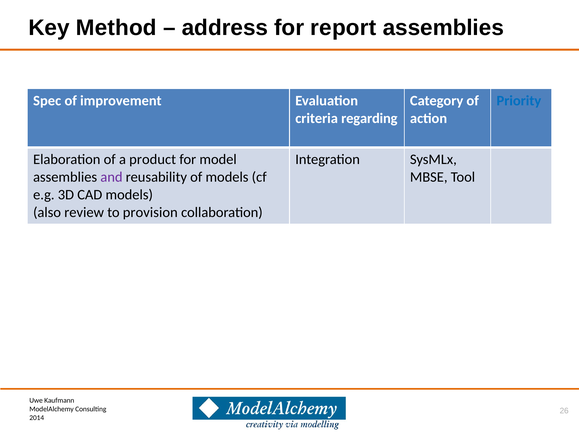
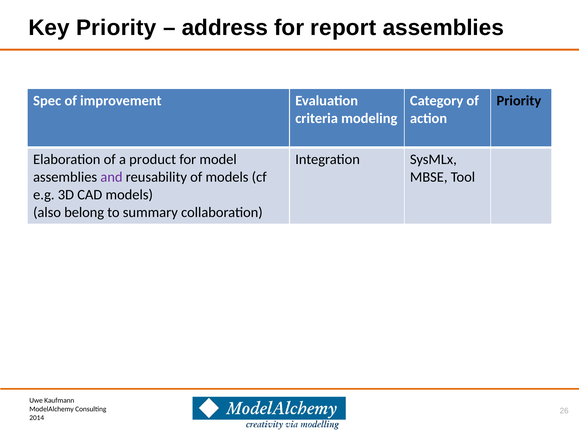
Key Method: Method -> Priority (116, 28)
Priority colour: blue -> black (519, 101)
regarding: regarding -> modeling (369, 118)
review: review -> belong (84, 212)
provision: provision -> summary (150, 212)
